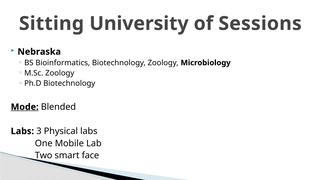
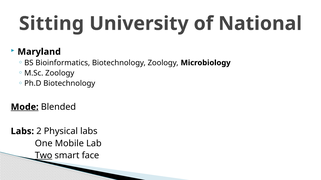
Sessions: Sessions -> National (260, 24)
Nebraska: Nebraska -> Maryland (39, 52)
3: 3 -> 2 (39, 132)
Two underline: none -> present (44, 156)
